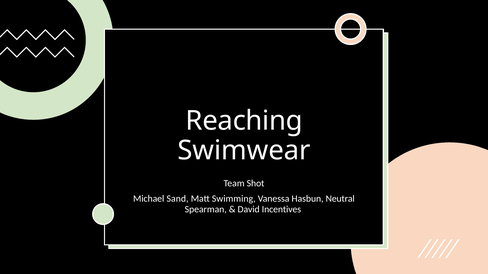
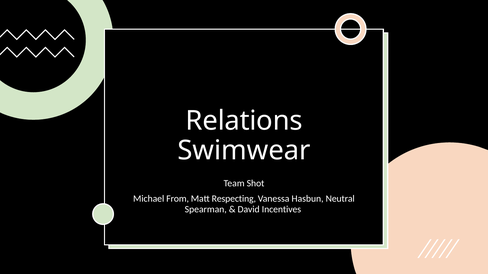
Reaching: Reaching -> Relations (244, 121)
Sand: Sand -> From (178, 199)
Swimming: Swimming -> Respecting (234, 199)
